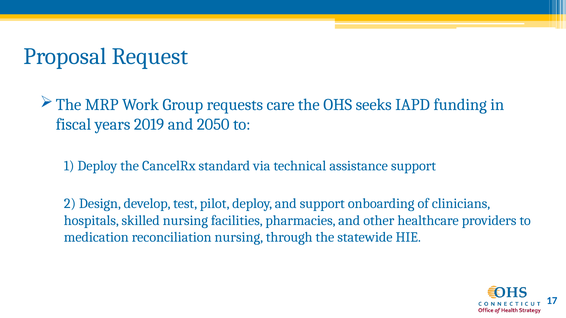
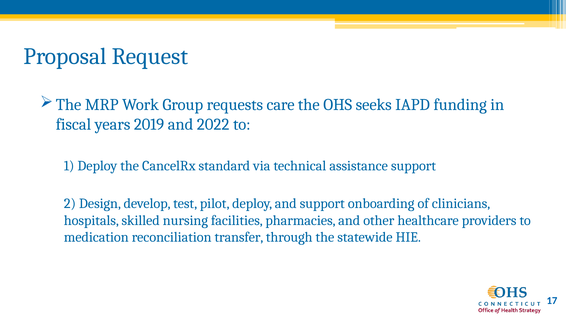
2050: 2050 -> 2022 (213, 125)
reconciliation nursing: nursing -> transfer (239, 238)
